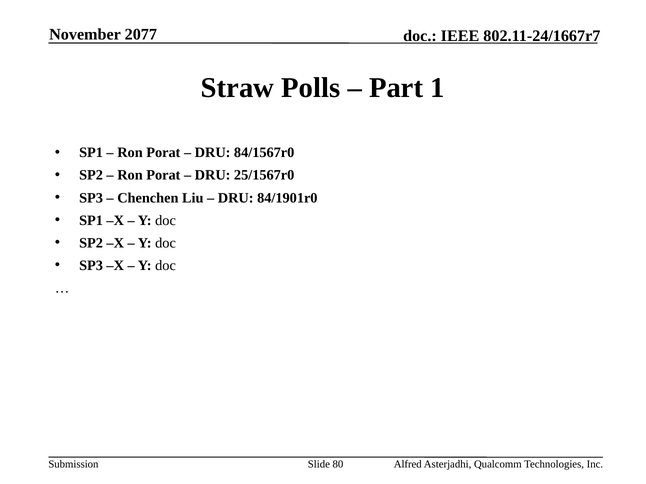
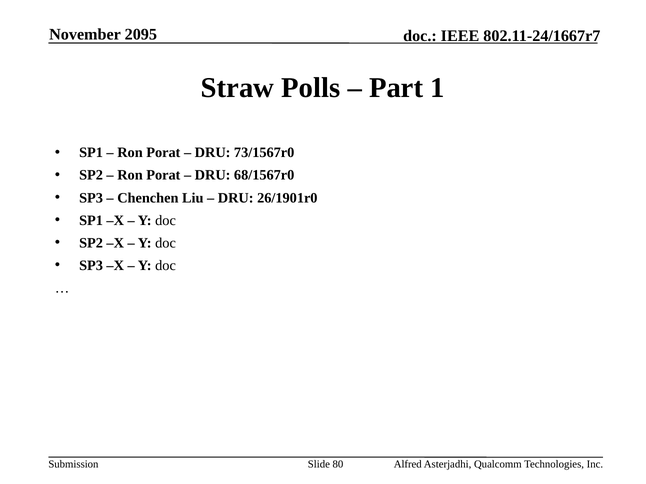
2077: 2077 -> 2095 (141, 34)
84/1567r0: 84/1567r0 -> 73/1567r0 (264, 153)
25/1567r0: 25/1567r0 -> 68/1567r0 (264, 175)
84/1901r0: 84/1901r0 -> 26/1901r0 (287, 198)
